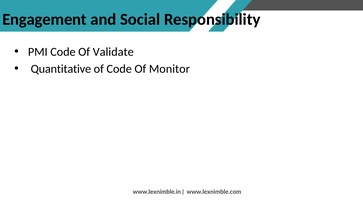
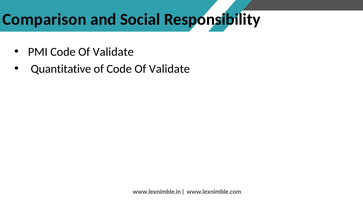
Engagement: Engagement -> Comparison (44, 19)
of Code Of Monitor: Monitor -> Validate (169, 69)
